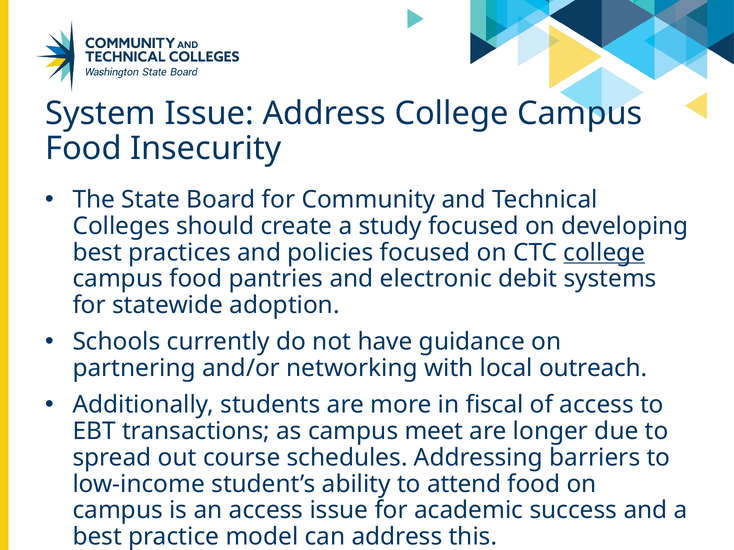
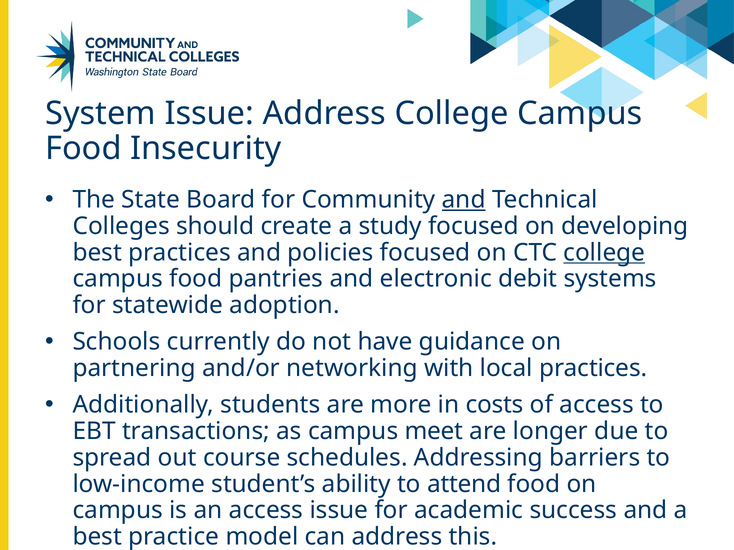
and underline: none -> present (464, 200)
local outreach: outreach -> practices (593, 369)
fiscal: fiscal -> costs (495, 405)
